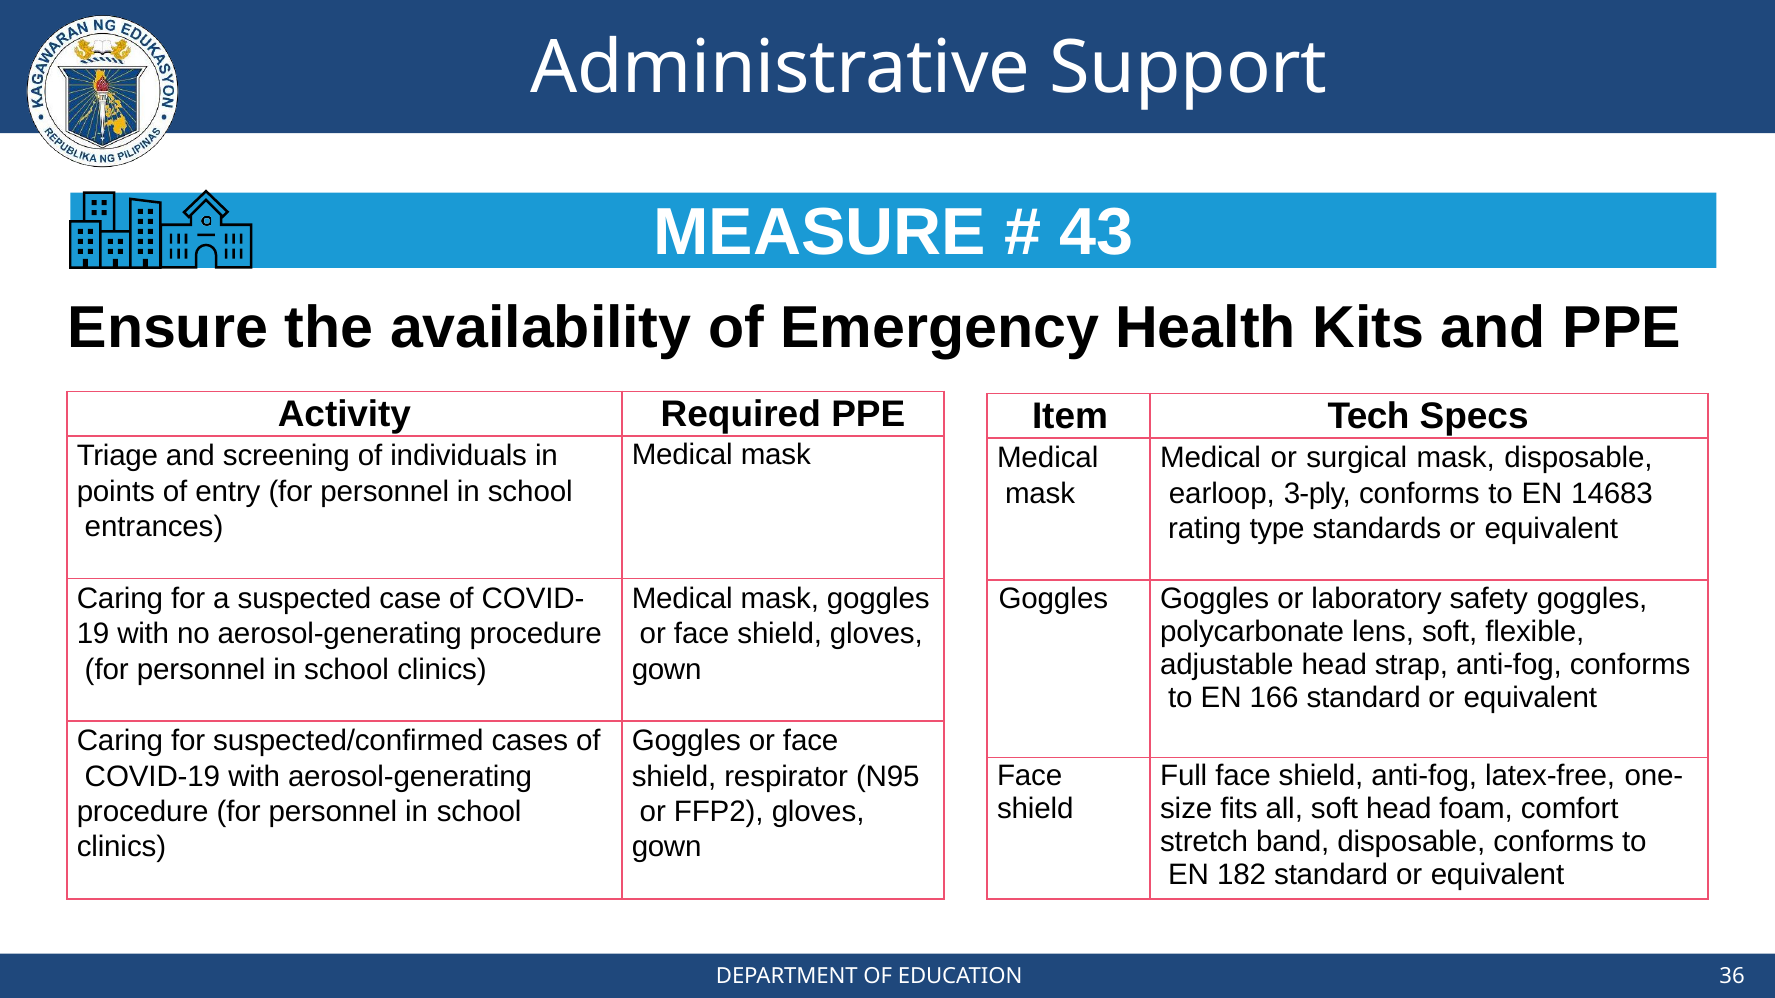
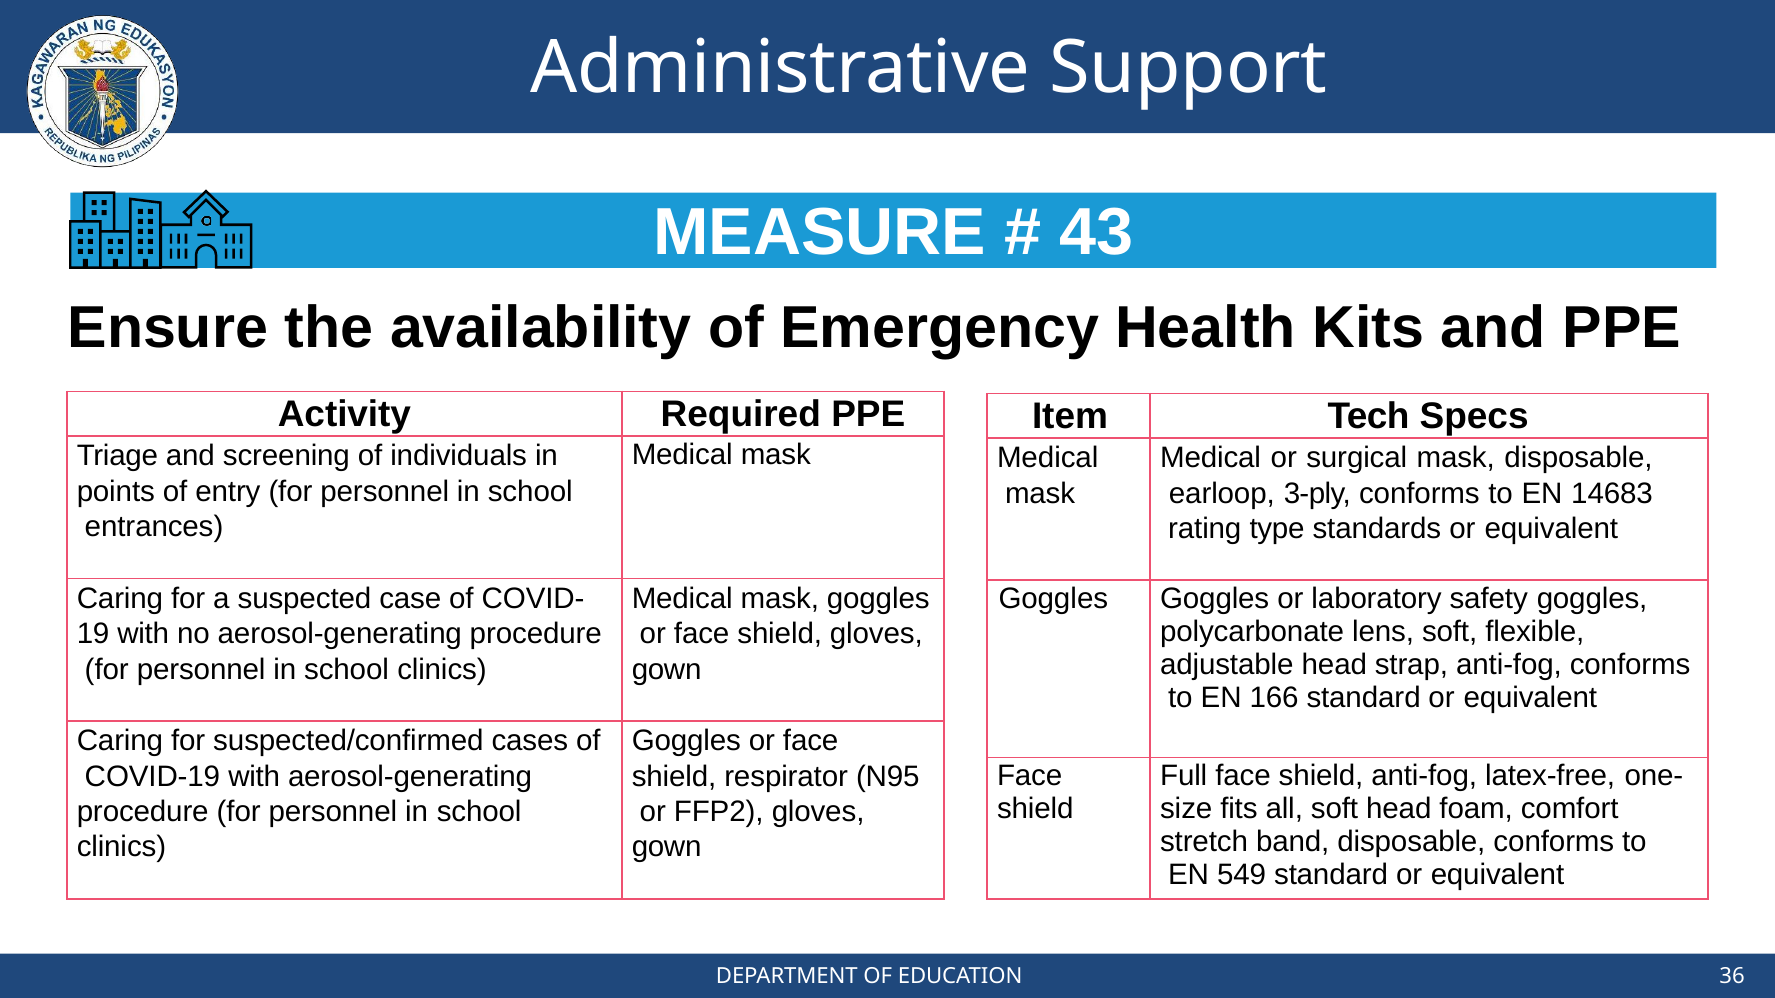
182: 182 -> 549 (1242, 875)
